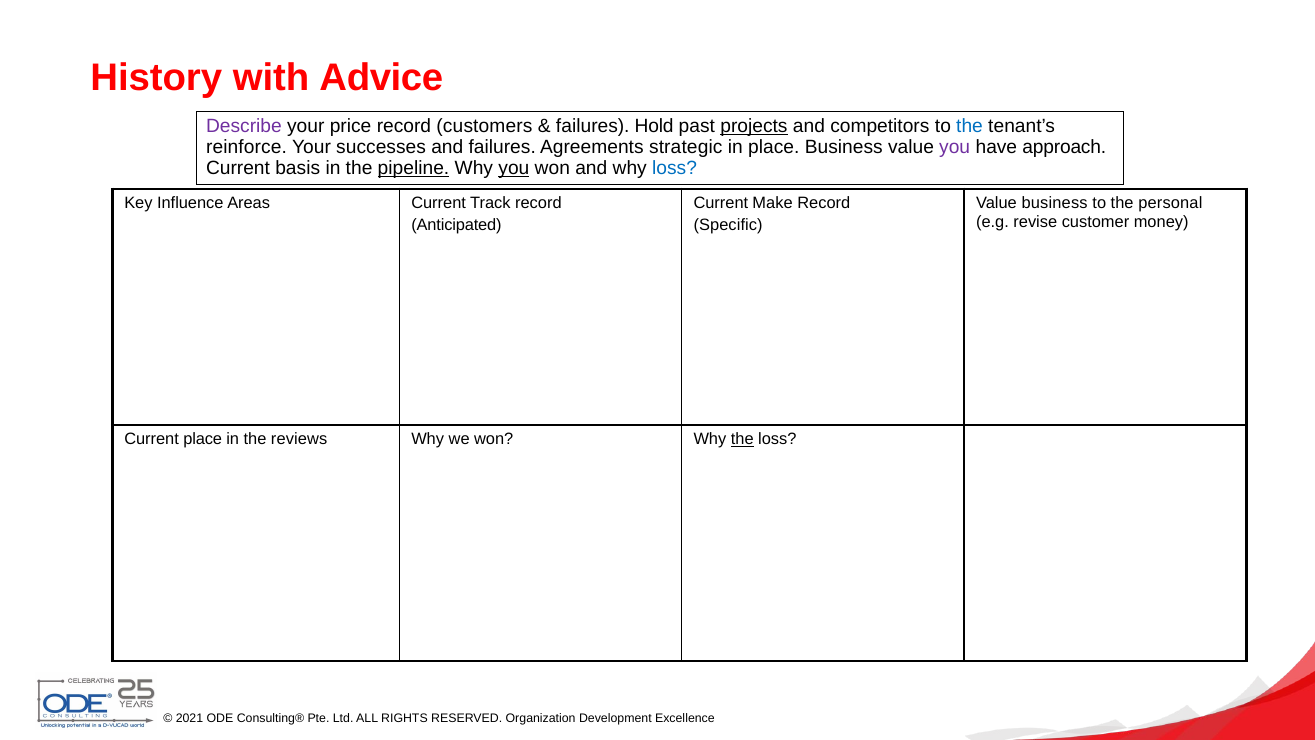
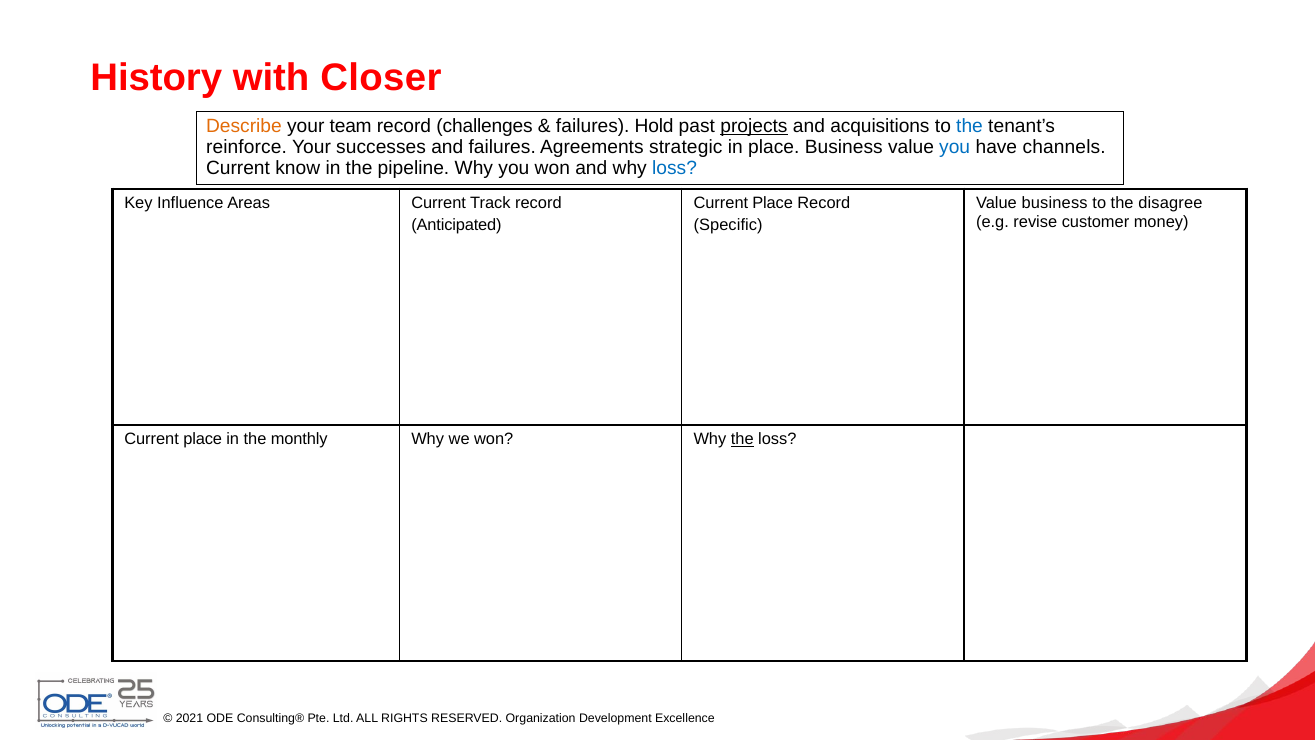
Advice: Advice -> Closer (381, 78)
Describe colour: purple -> orange (244, 126)
price: price -> team (351, 126)
customers: customers -> challenges (485, 126)
competitors: competitors -> acquisitions (880, 126)
you colour: purple -> blue (955, 147)
approach: approach -> channels (1064, 147)
basis: basis -> know (298, 168)
pipeline underline: present -> none (414, 168)
you underline: present -> none (514, 168)
Make: Make -> Place (773, 203)
personal: personal -> disagree (1170, 203)
reviews: reviews -> monthly (299, 439)
